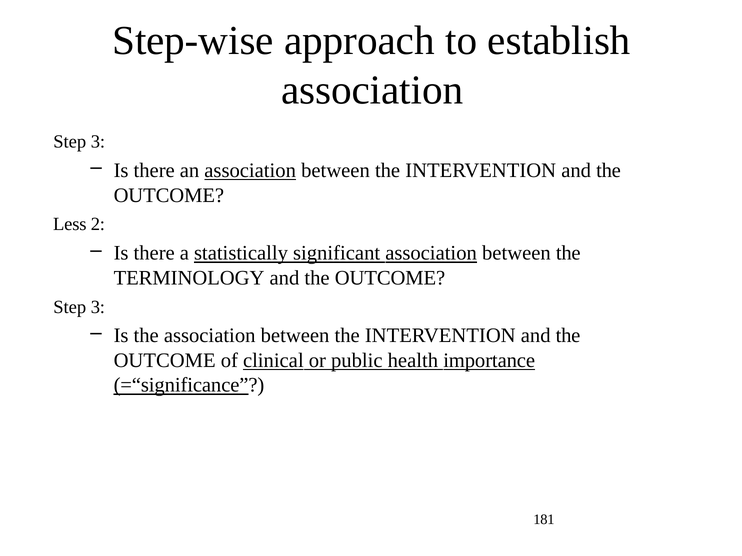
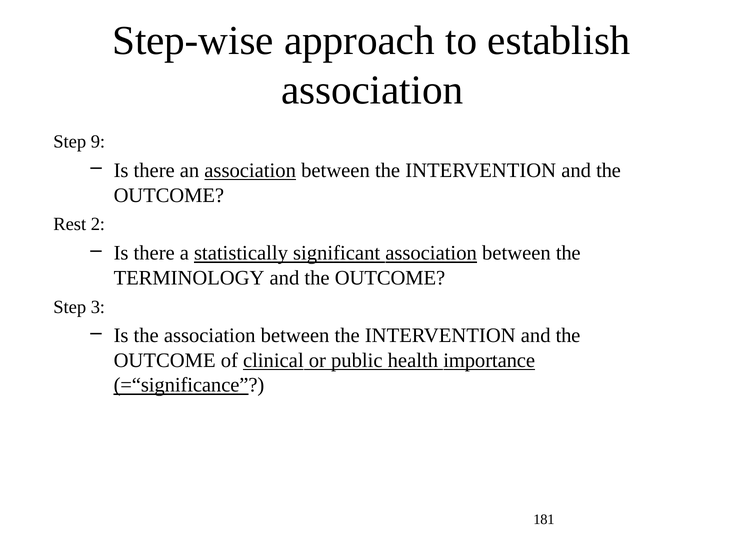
3: 3 -> 9 (98, 142)
Less: Less -> Rest (70, 225)
